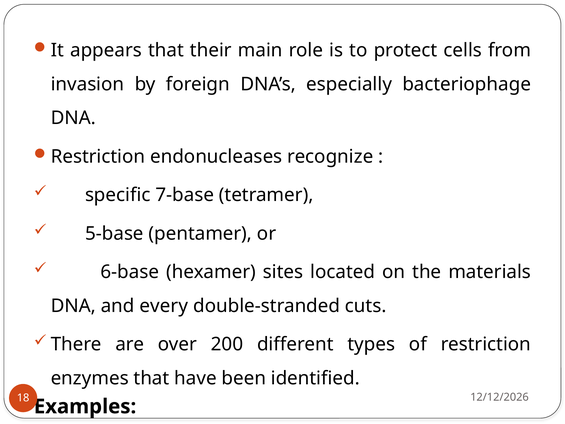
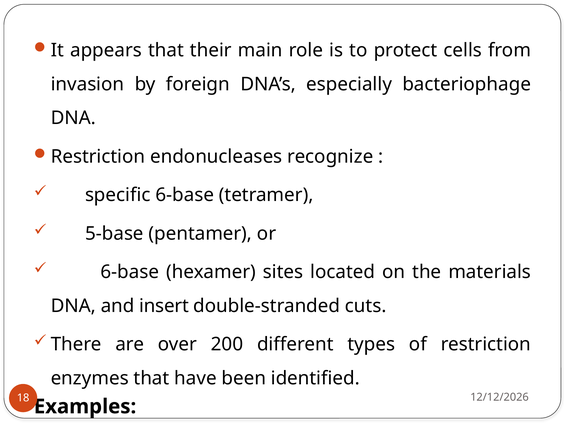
specific 7-base: 7-base -> 6-base (185, 195)
every: every -> insert (164, 306)
